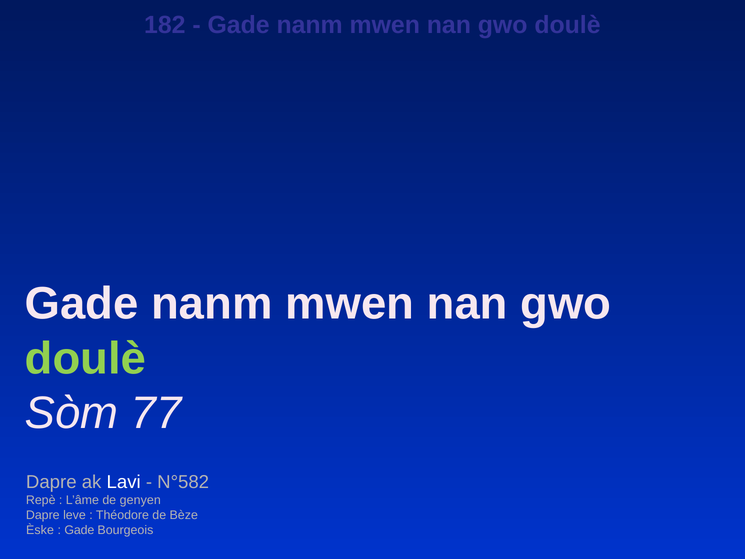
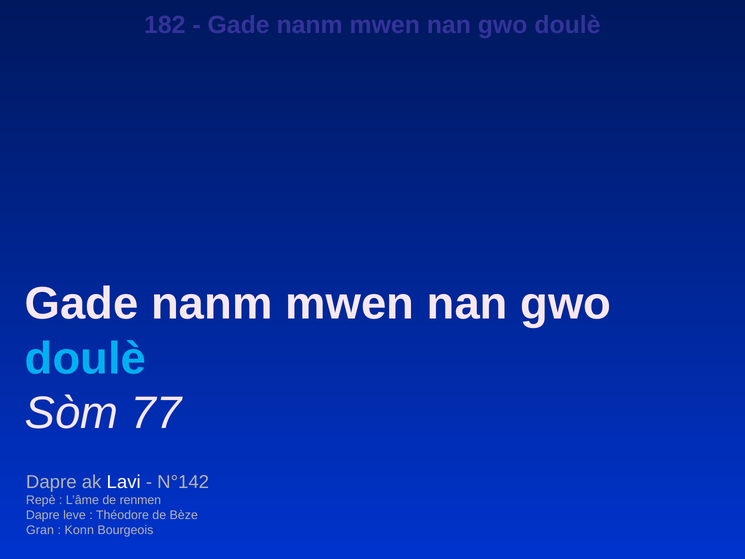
doulè colour: light green -> light blue (85, 358)
N°582: N°582 -> N°142 (183, 482)
genyen: genyen -> renmen (140, 500)
Èske: Èske -> Gran (40, 530)
Gade: Gade -> Konn (79, 530)
